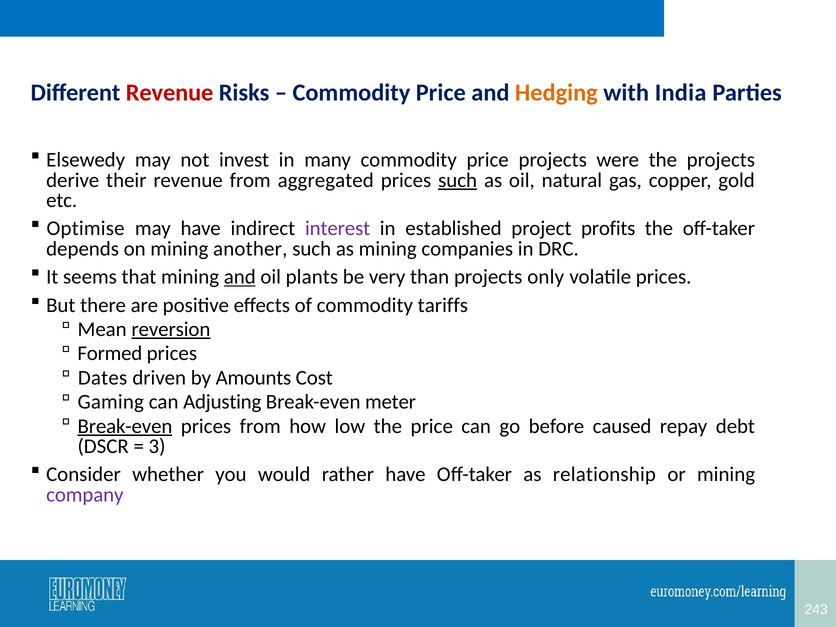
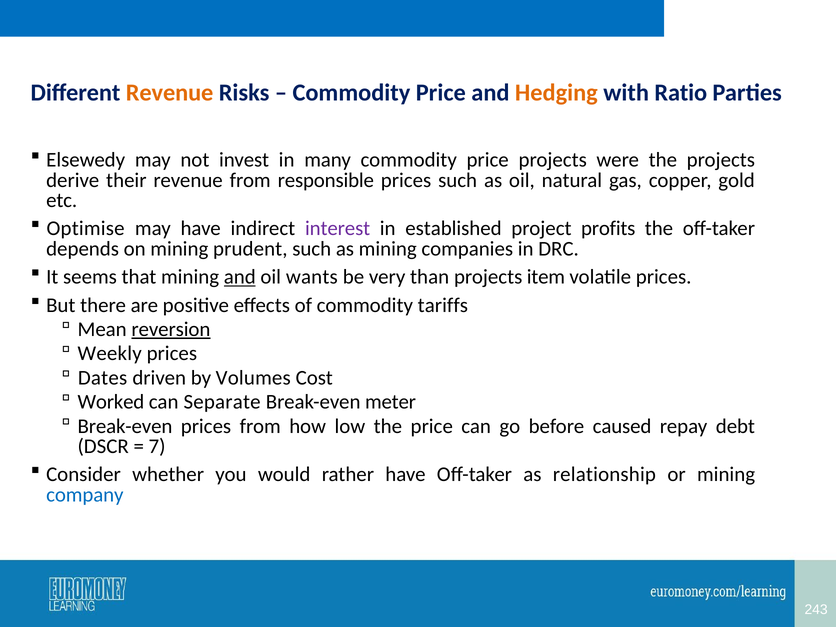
Revenue colour: red -> orange (170, 93)
India: India -> Ratio (681, 93)
aggregated: aggregated -> responsible (326, 180)
such underline: present -> none (458, 180)
another: another -> prudent (250, 249)
plants: plants -> wants (312, 277)
only: only -> item (546, 277)
Formed: Formed -> Weekly (110, 354)
Amounts: Amounts -> Volumes (253, 378)
Gaming: Gaming -> Worked (111, 402)
Adjusting: Adjusting -> Separate (222, 402)
Break-even underline: present -> none (125, 426)
3: 3 -> 7 (157, 446)
company colour: purple -> blue (85, 495)
